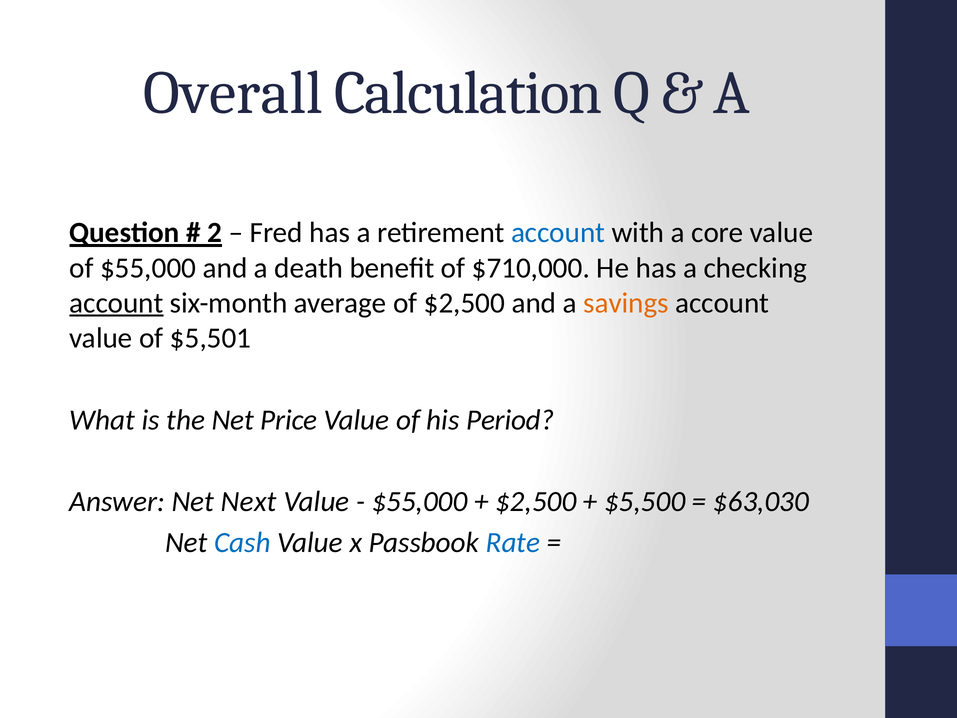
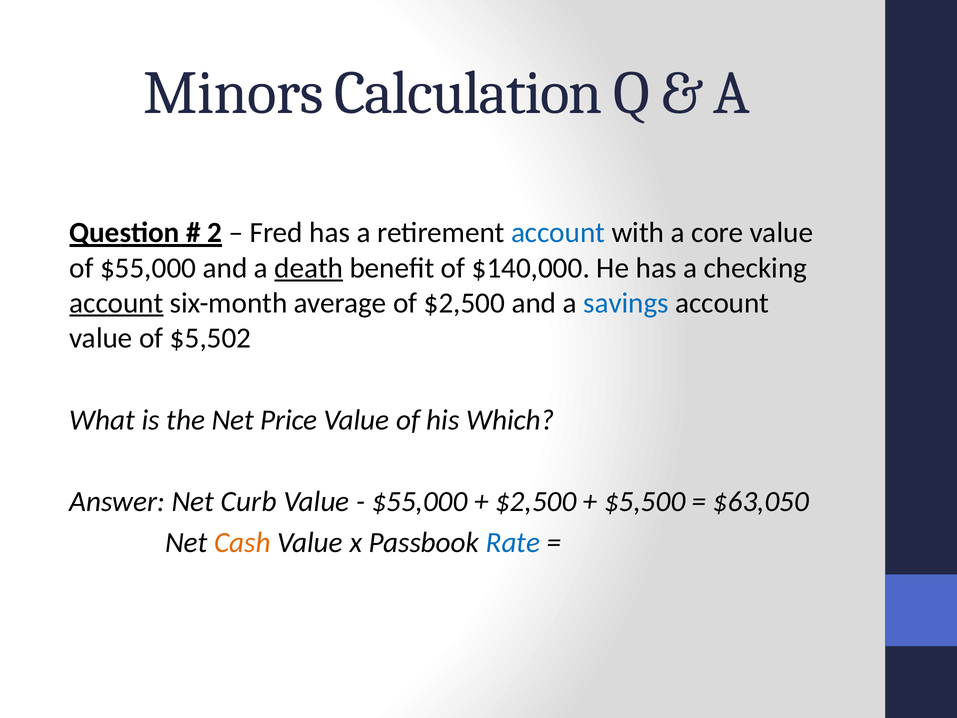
Overall: Overall -> Minors (234, 93)
death underline: none -> present (309, 268)
$710,000: $710,000 -> $140,000 (531, 268)
savings colour: orange -> blue (626, 303)
$5,501: $5,501 -> $5,502 (211, 338)
Period: Period -> Which (510, 420)
Next: Next -> Curb (249, 502)
$63,030: $63,030 -> $63,050 (761, 502)
Cash colour: blue -> orange (242, 543)
